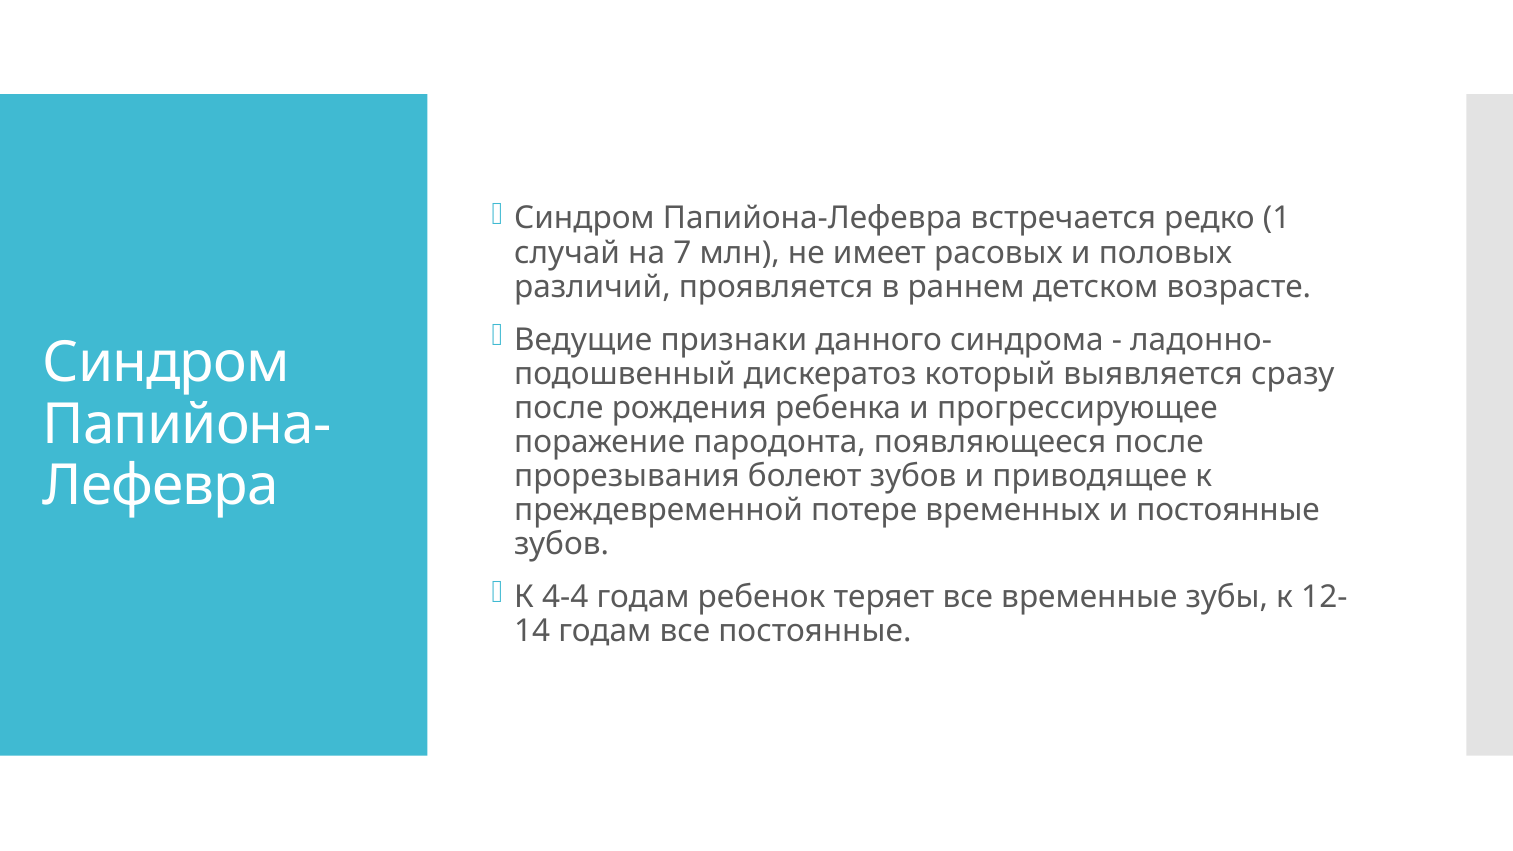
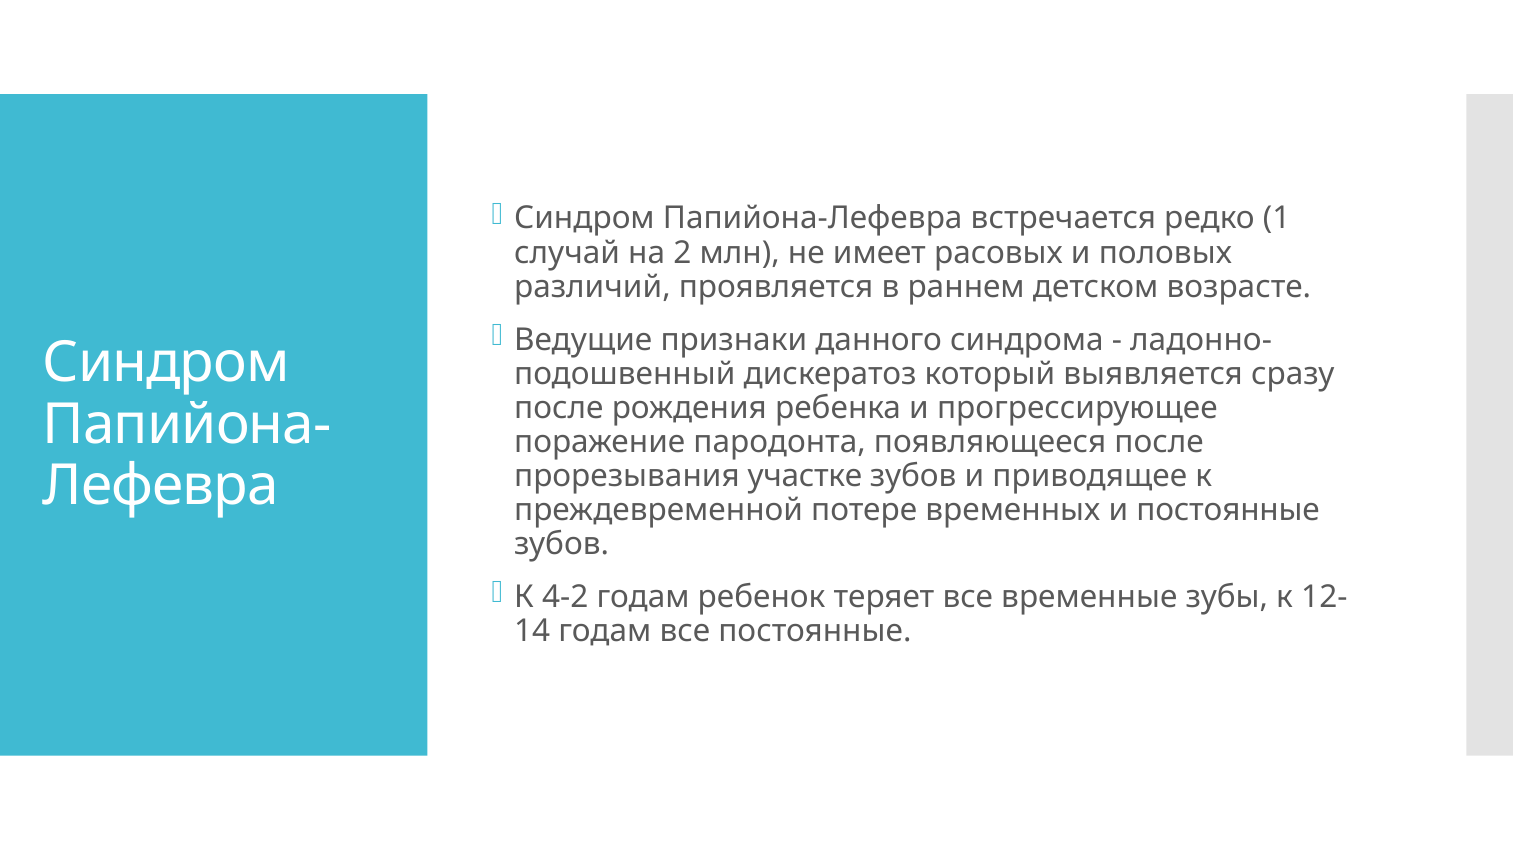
7: 7 -> 2 (682, 253)
болеют: болеют -> участке (805, 476)
4-4: 4-4 -> 4-2 (565, 597)
